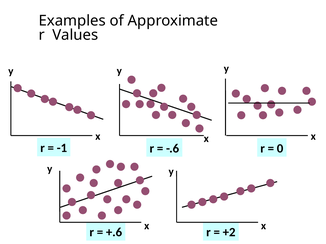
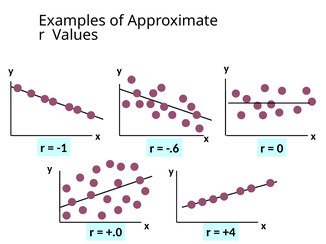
+.6: +.6 -> +.0 (114, 233)
+2: +2 -> +4 (229, 233)
